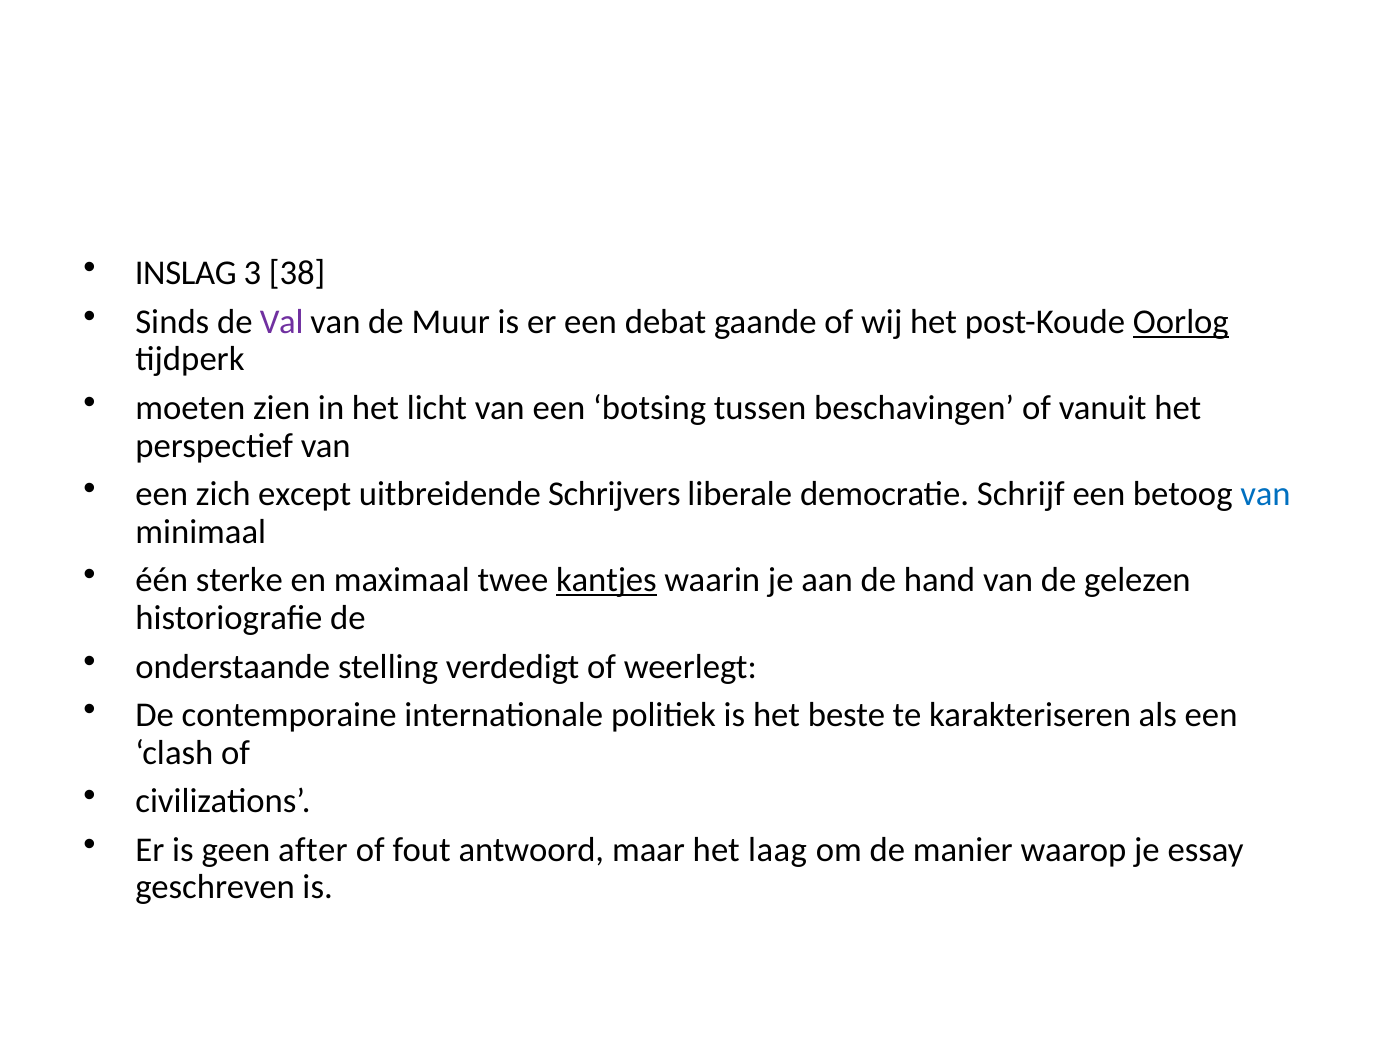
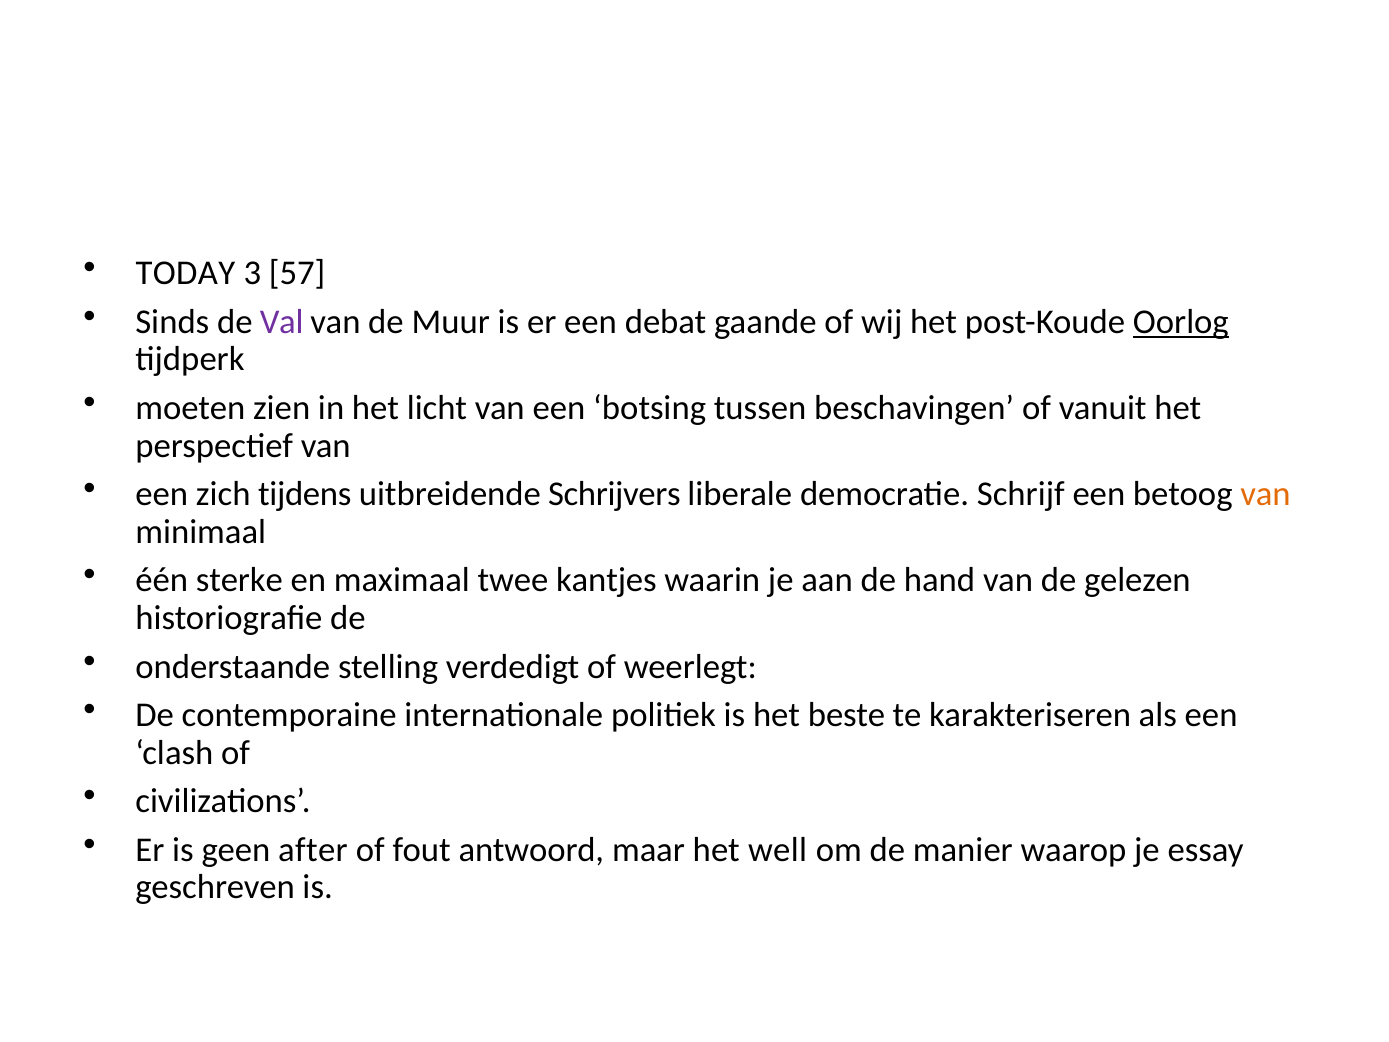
INSLAG: INSLAG -> TODAY (185, 273)
38: 38 -> 57 (297, 273)
except: except -> tijdens (305, 494)
van colour: blue -> orange (1266, 494)
kantjes underline: present -> none (606, 580)
laag: laag -> well (778, 850)
